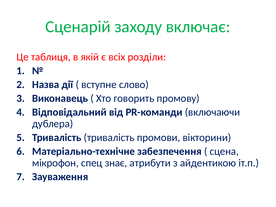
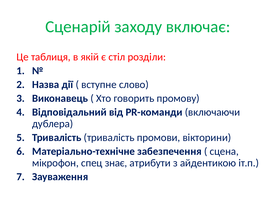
всіх: всіх -> стіл (117, 57)
